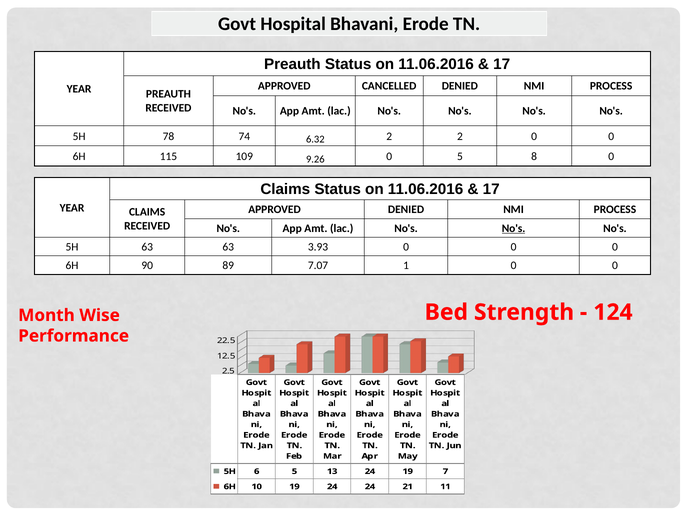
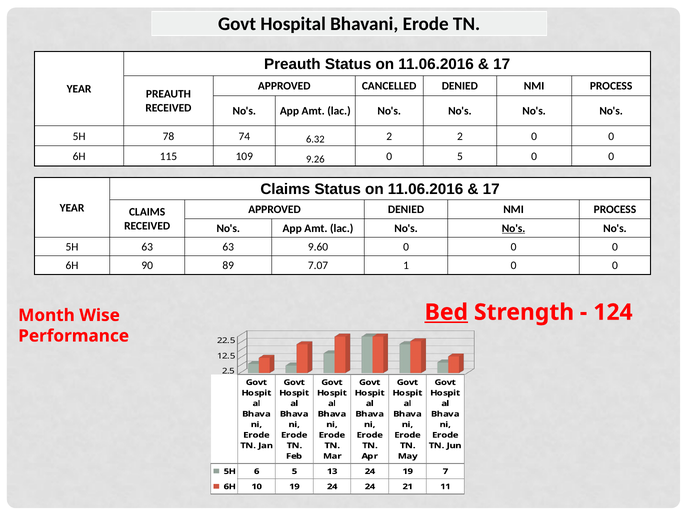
5 8: 8 -> 0 (534, 156)
3.93: 3.93 -> 9.60 (318, 247)
Bed underline: none -> present (446, 312)
